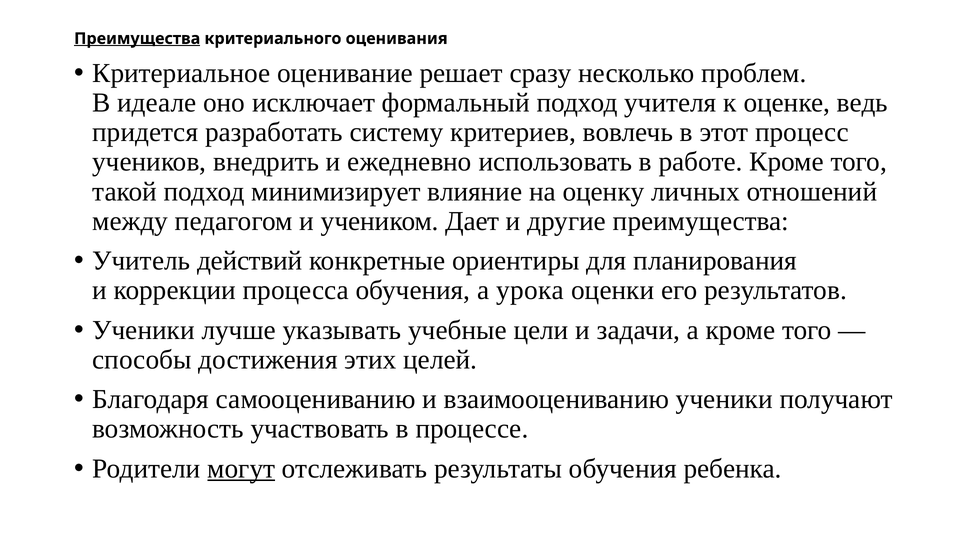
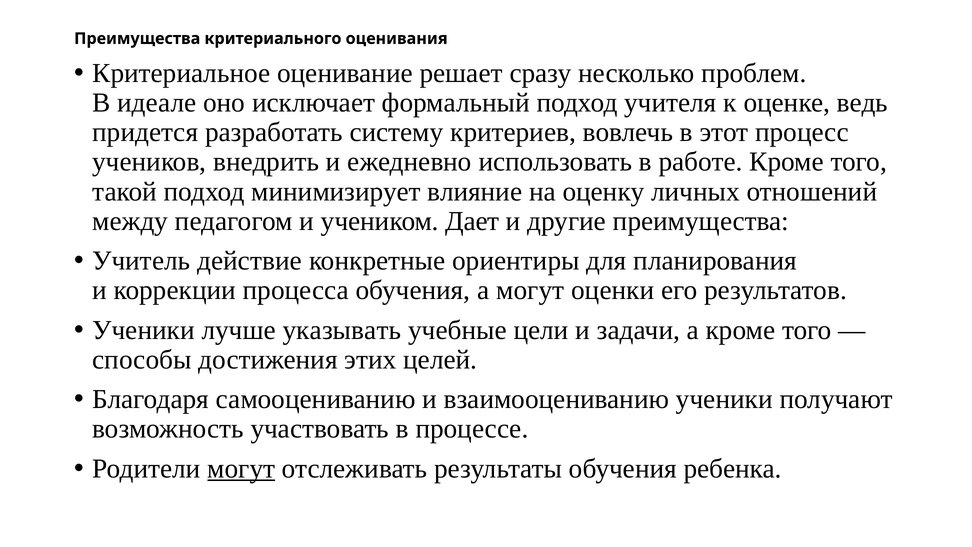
Преимущества underline: present -> none (137, 39)
действий: действий -> действие (250, 261)
а урока: урока -> могут (530, 290)
